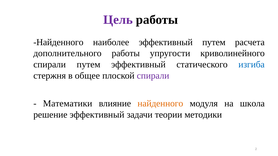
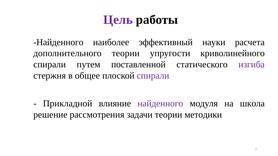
эффективный путем: путем -> науки (214, 42)
дополнительного работы: работы -> теории (126, 53)
путем эффективный: эффективный -> поставленной (138, 65)
изгиба colour: blue -> purple (252, 65)
Математики: Математики -> Прикладной (68, 104)
найденного colour: orange -> purple (160, 104)
решение эффективный: эффективный -> рассмотрения (97, 115)
